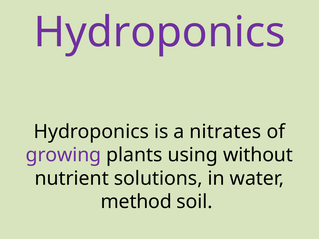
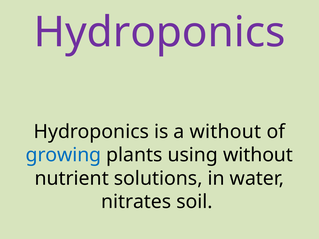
a nitrates: nitrates -> without (225, 132)
growing colour: purple -> blue (63, 155)
method: method -> nitrates (136, 202)
